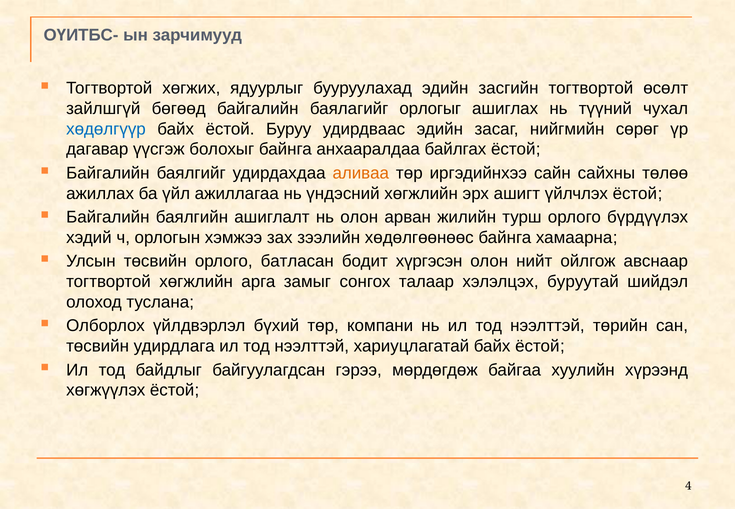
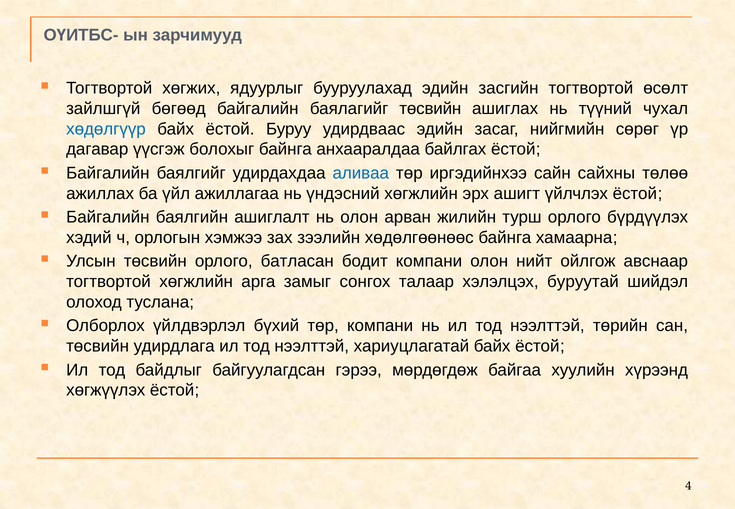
баялагийг орлогыг: орлогыг -> төсвийн (430, 109)
аливаа colour: orange -> blue (361, 173)
бодит хүргэсэн: хүргэсэн -> компани (429, 261)
